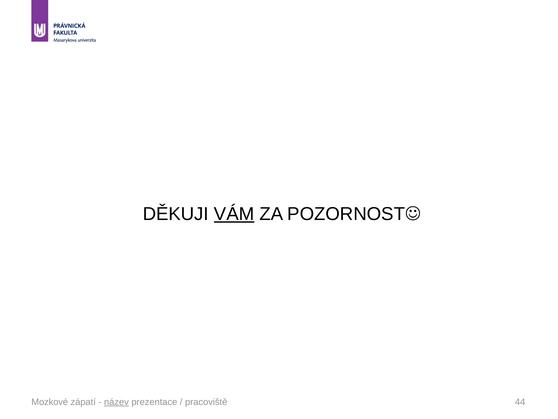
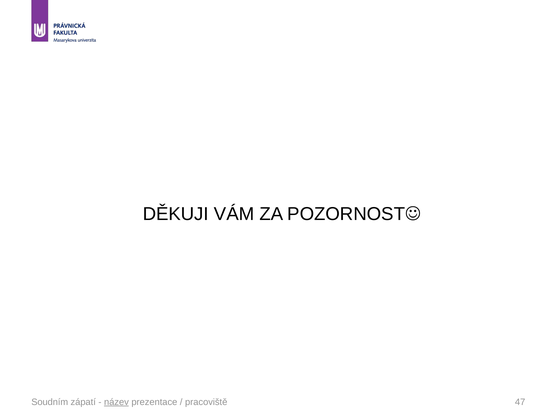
VÁM underline: present -> none (234, 214)
Mozkové: Mozkové -> Soudním (50, 401)
44: 44 -> 47 (520, 401)
